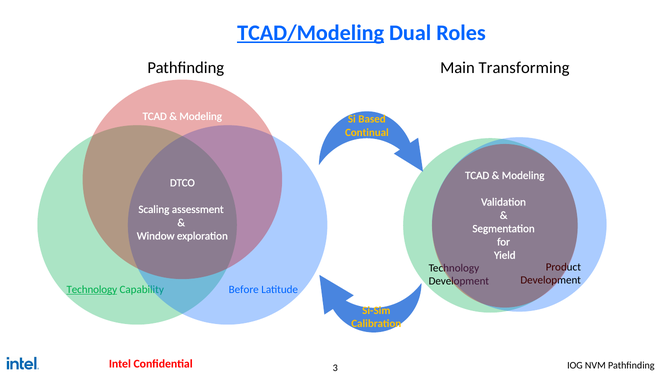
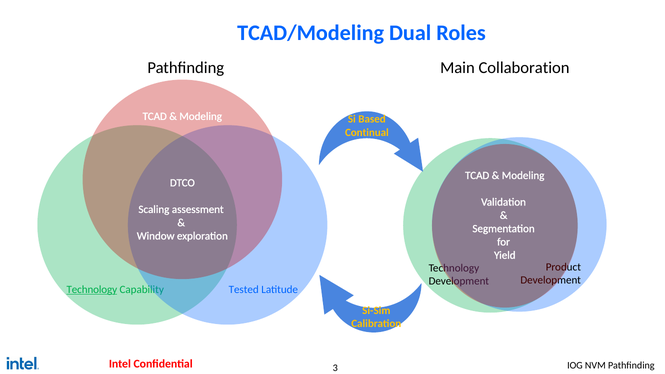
TCAD/Modeling underline: present -> none (311, 33)
Transforming: Transforming -> Collaboration (524, 68)
Before: Before -> Tested (244, 290)
